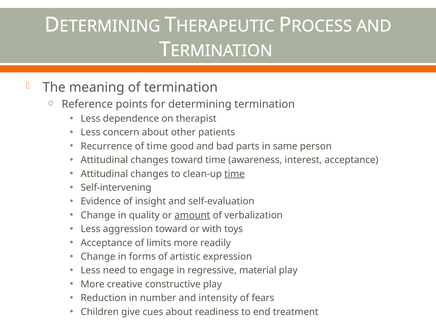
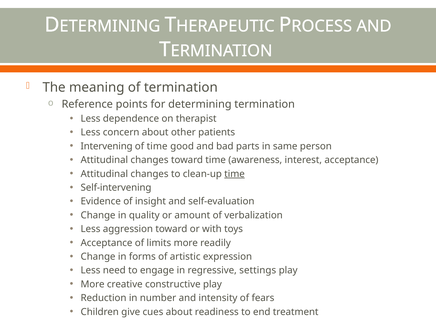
Recurrence: Recurrence -> Intervening (107, 146)
amount underline: present -> none (192, 215)
material: material -> settings (258, 270)
